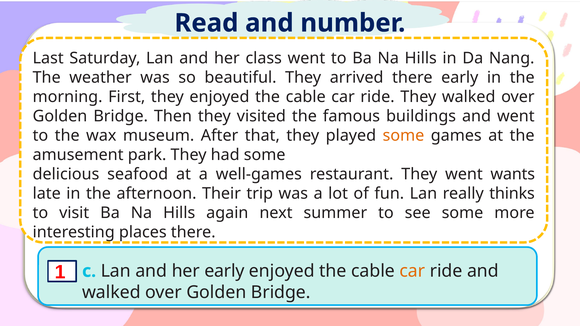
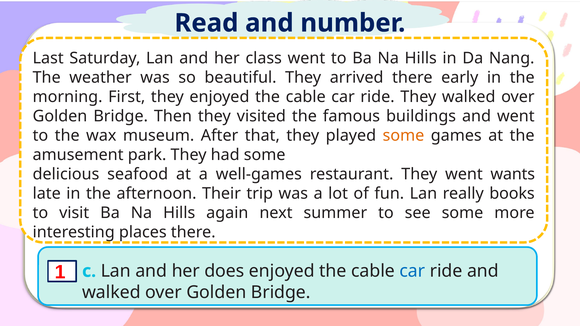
thinks: thinks -> books (512, 194)
her early: early -> does (224, 271)
car colour: orange -> blue (412, 271)
